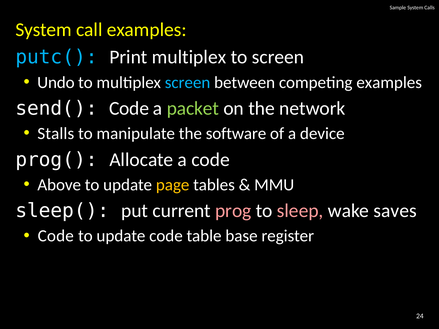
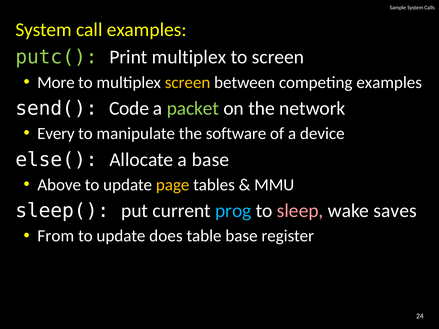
putc( colour: light blue -> light green (56, 57)
Undo: Undo -> More (56, 82)
screen colour: light blue -> yellow (188, 82)
Stalls: Stalls -> Every (56, 134)
prog(: prog( -> else( (56, 160)
a code: code -> base (210, 160)
prog colour: pink -> light blue (233, 211)
Code: Code -> From (56, 236)
update code: code -> does (166, 236)
